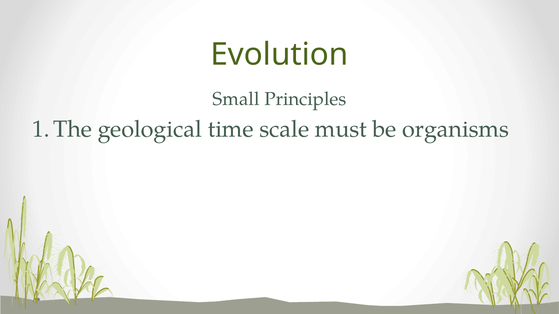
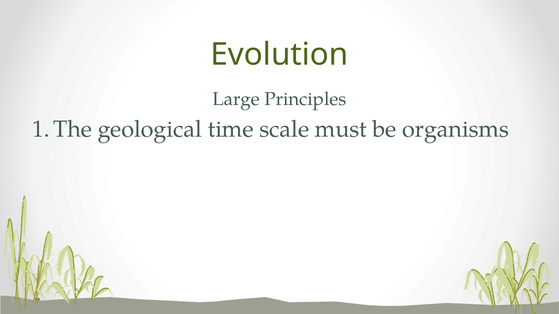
Small: Small -> Large (236, 99)
